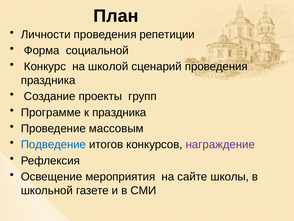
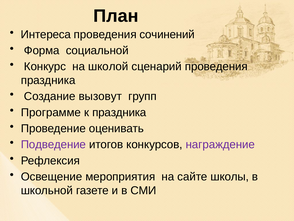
Личности: Личности -> Интереса (46, 34)
репетиции: репетиции -> сочинений (167, 34)
проекты: проекты -> вызовут (100, 96)
массовым: массовым -> оценивать (116, 128)
Подведение colour: blue -> purple (53, 144)
